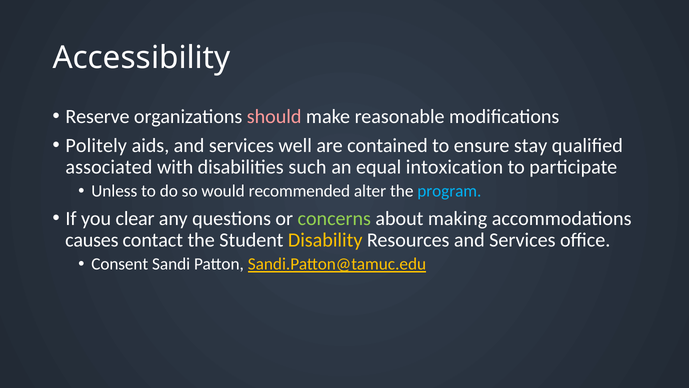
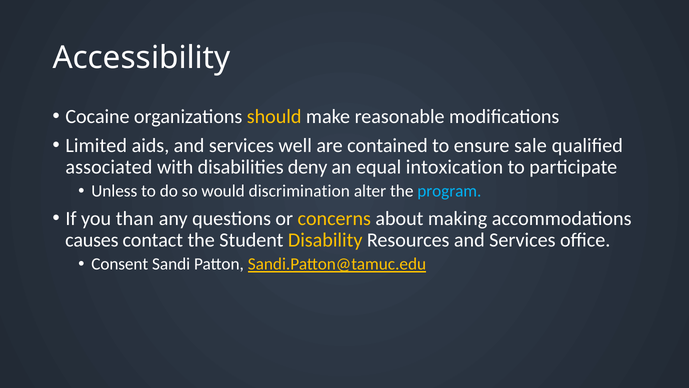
Reserve: Reserve -> Cocaine (98, 116)
should colour: pink -> yellow (274, 116)
Politely: Politely -> Limited (96, 145)
stay: stay -> sale (531, 145)
such: such -> deny (308, 167)
recommended: recommended -> discrimination (299, 191)
clear: clear -> than (135, 218)
concerns colour: light green -> yellow (334, 218)
